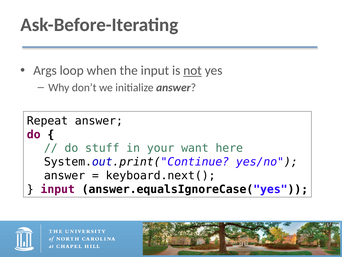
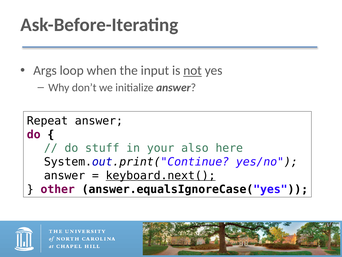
want: want -> also (195, 148)
keyboard.next( underline: none -> present (161, 175)
input: input -> other (58, 189)
